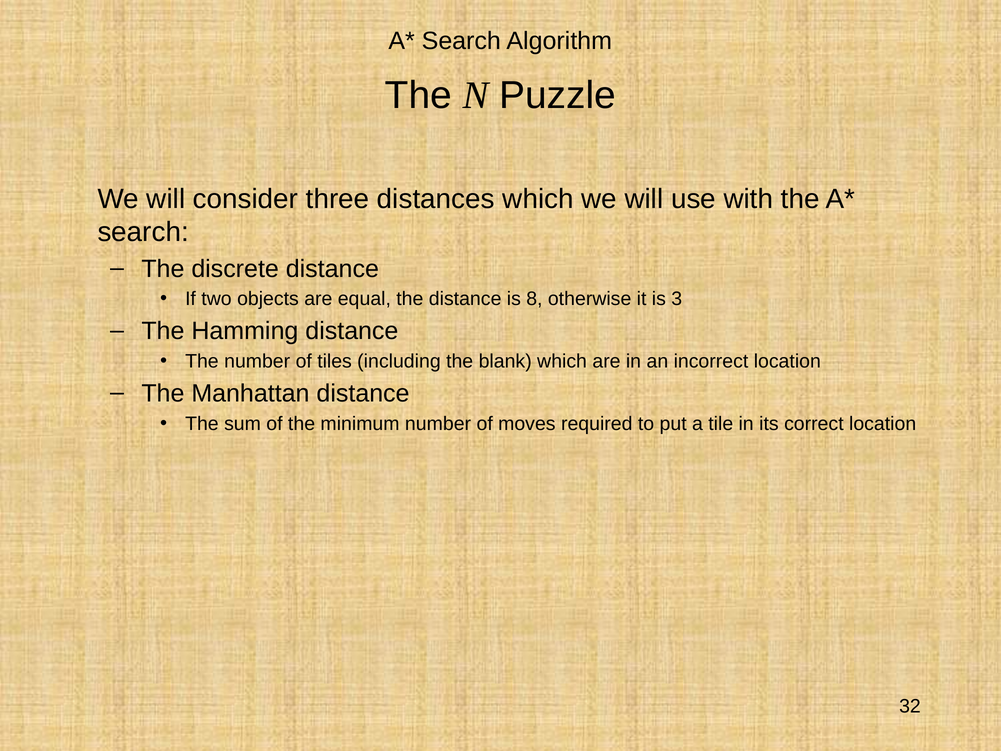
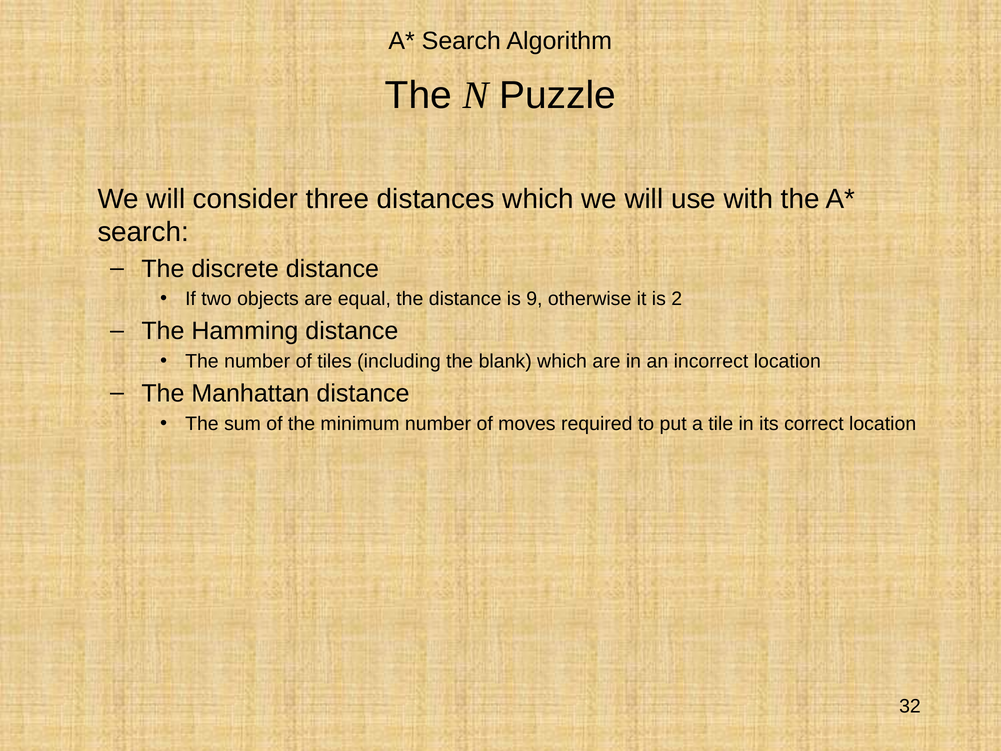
8: 8 -> 9 (534, 299)
3: 3 -> 2 (677, 299)
